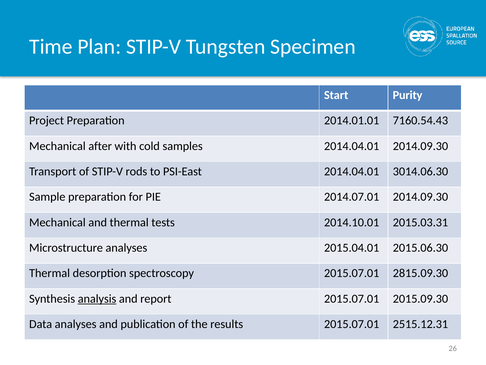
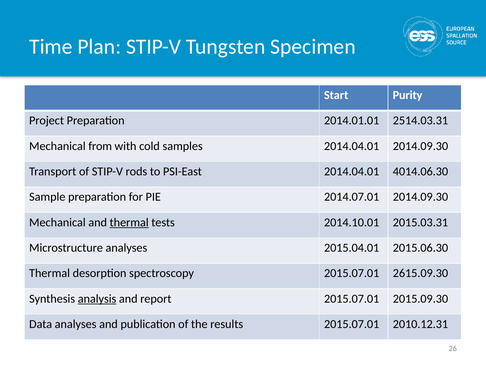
7160.54.43: 7160.54.43 -> 2514.03.31 (420, 120)
after: after -> from (100, 146)
3014.06.30: 3014.06.30 -> 4014.06.30 (420, 171)
thermal underline: none -> present (129, 222)
2815.09.30: 2815.09.30 -> 2615.09.30 (420, 273)
2515.12.31: 2515.12.31 -> 2010.12.31 (420, 324)
